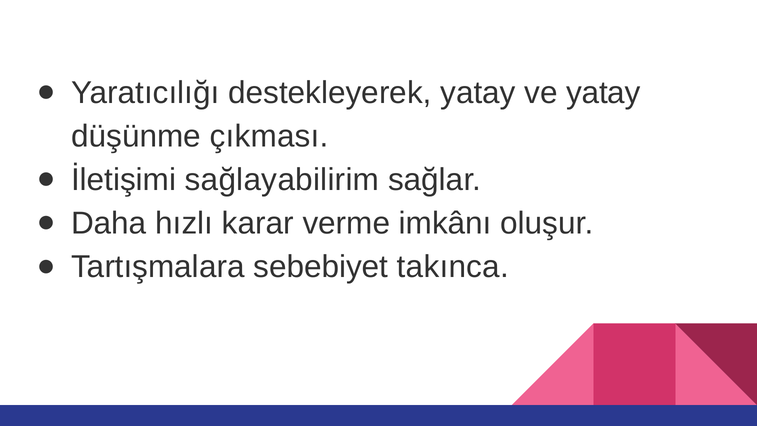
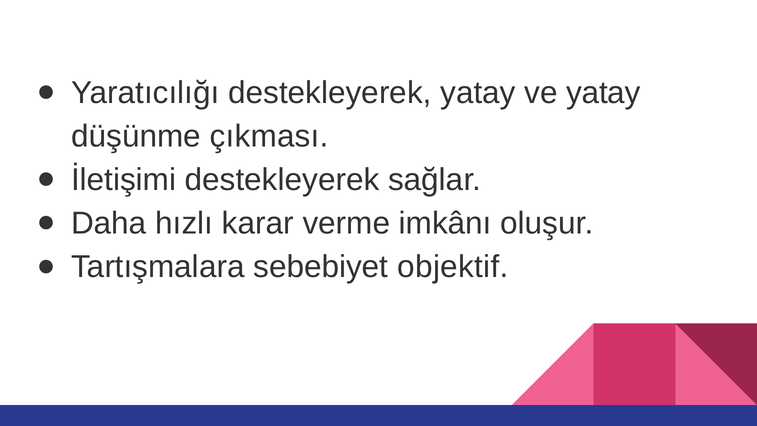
İletişimi sağlayabilirim: sağlayabilirim -> destekleyerek (282, 180)
takınca: takınca -> objektif (453, 267)
